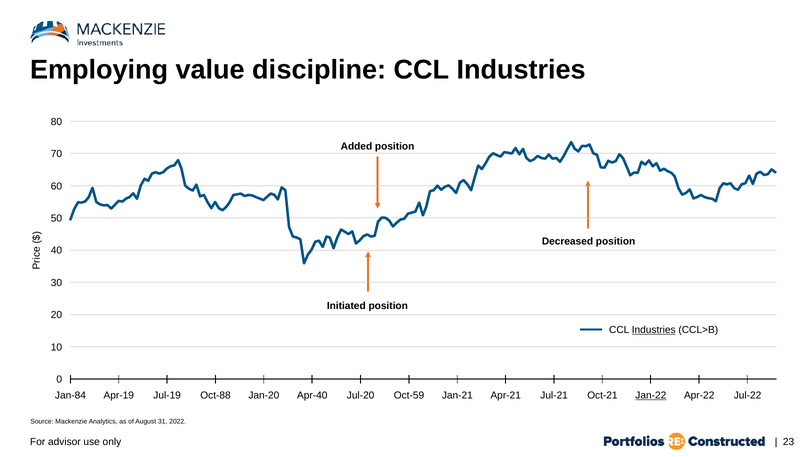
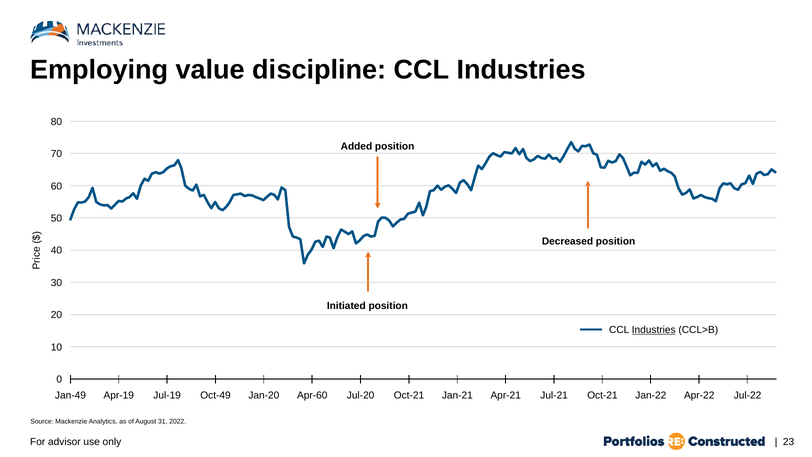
Jan-84: Jan-84 -> Jan-49 (70, 395)
Oct-88: Oct-88 -> Oct-49 (216, 395)
Apr-40: Apr-40 -> Apr-60 (312, 395)
Jul-20 Oct-59: Oct-59 -> Oct-21 (409, 395)
Jan-22 underline: present -> none (651, 395)
